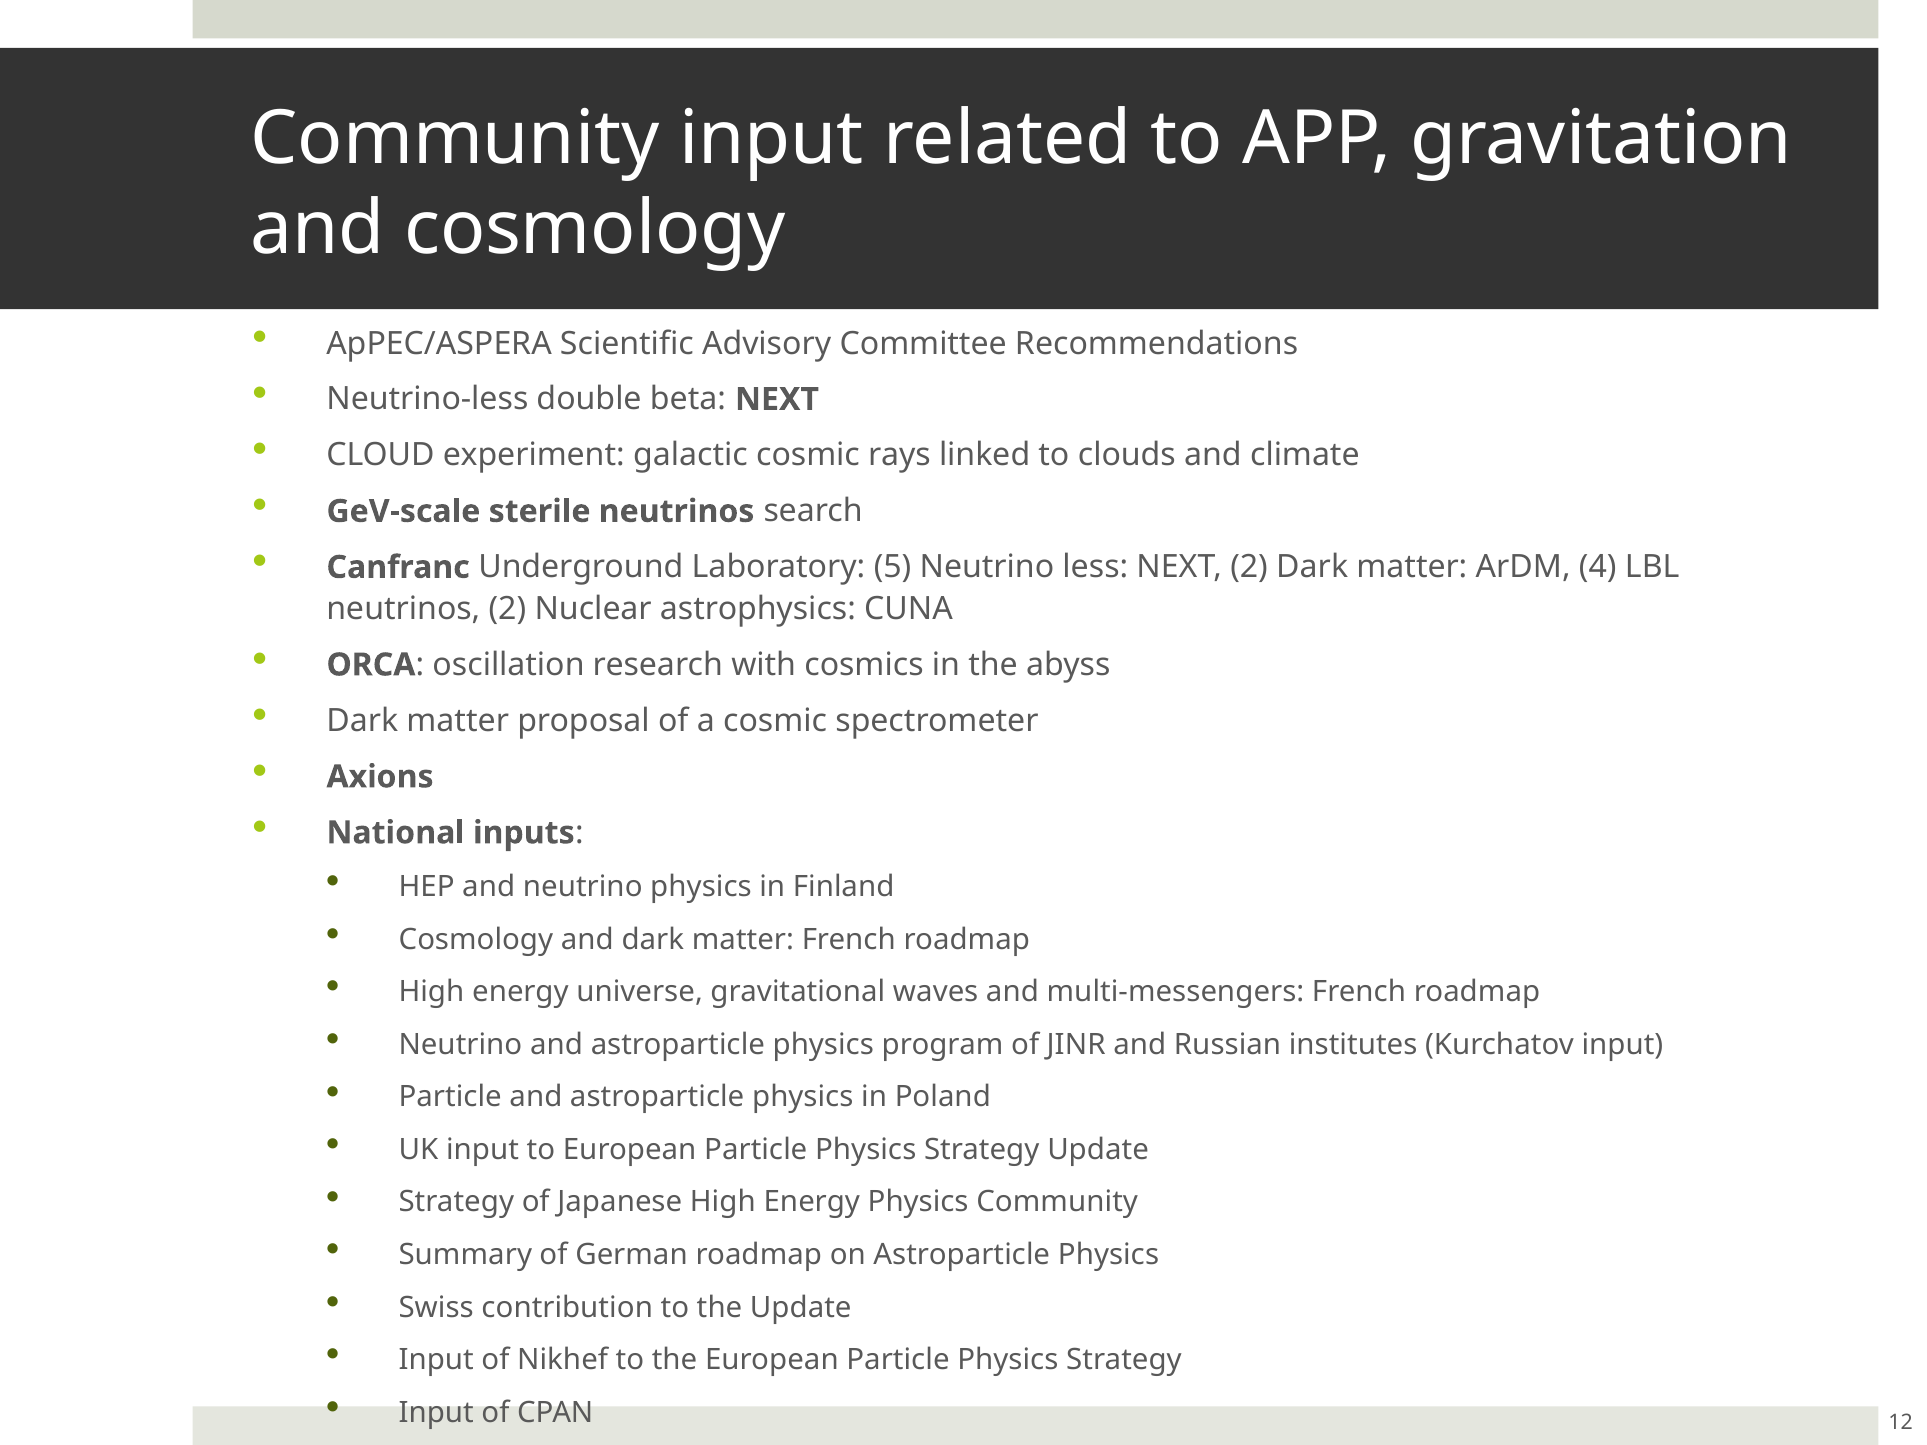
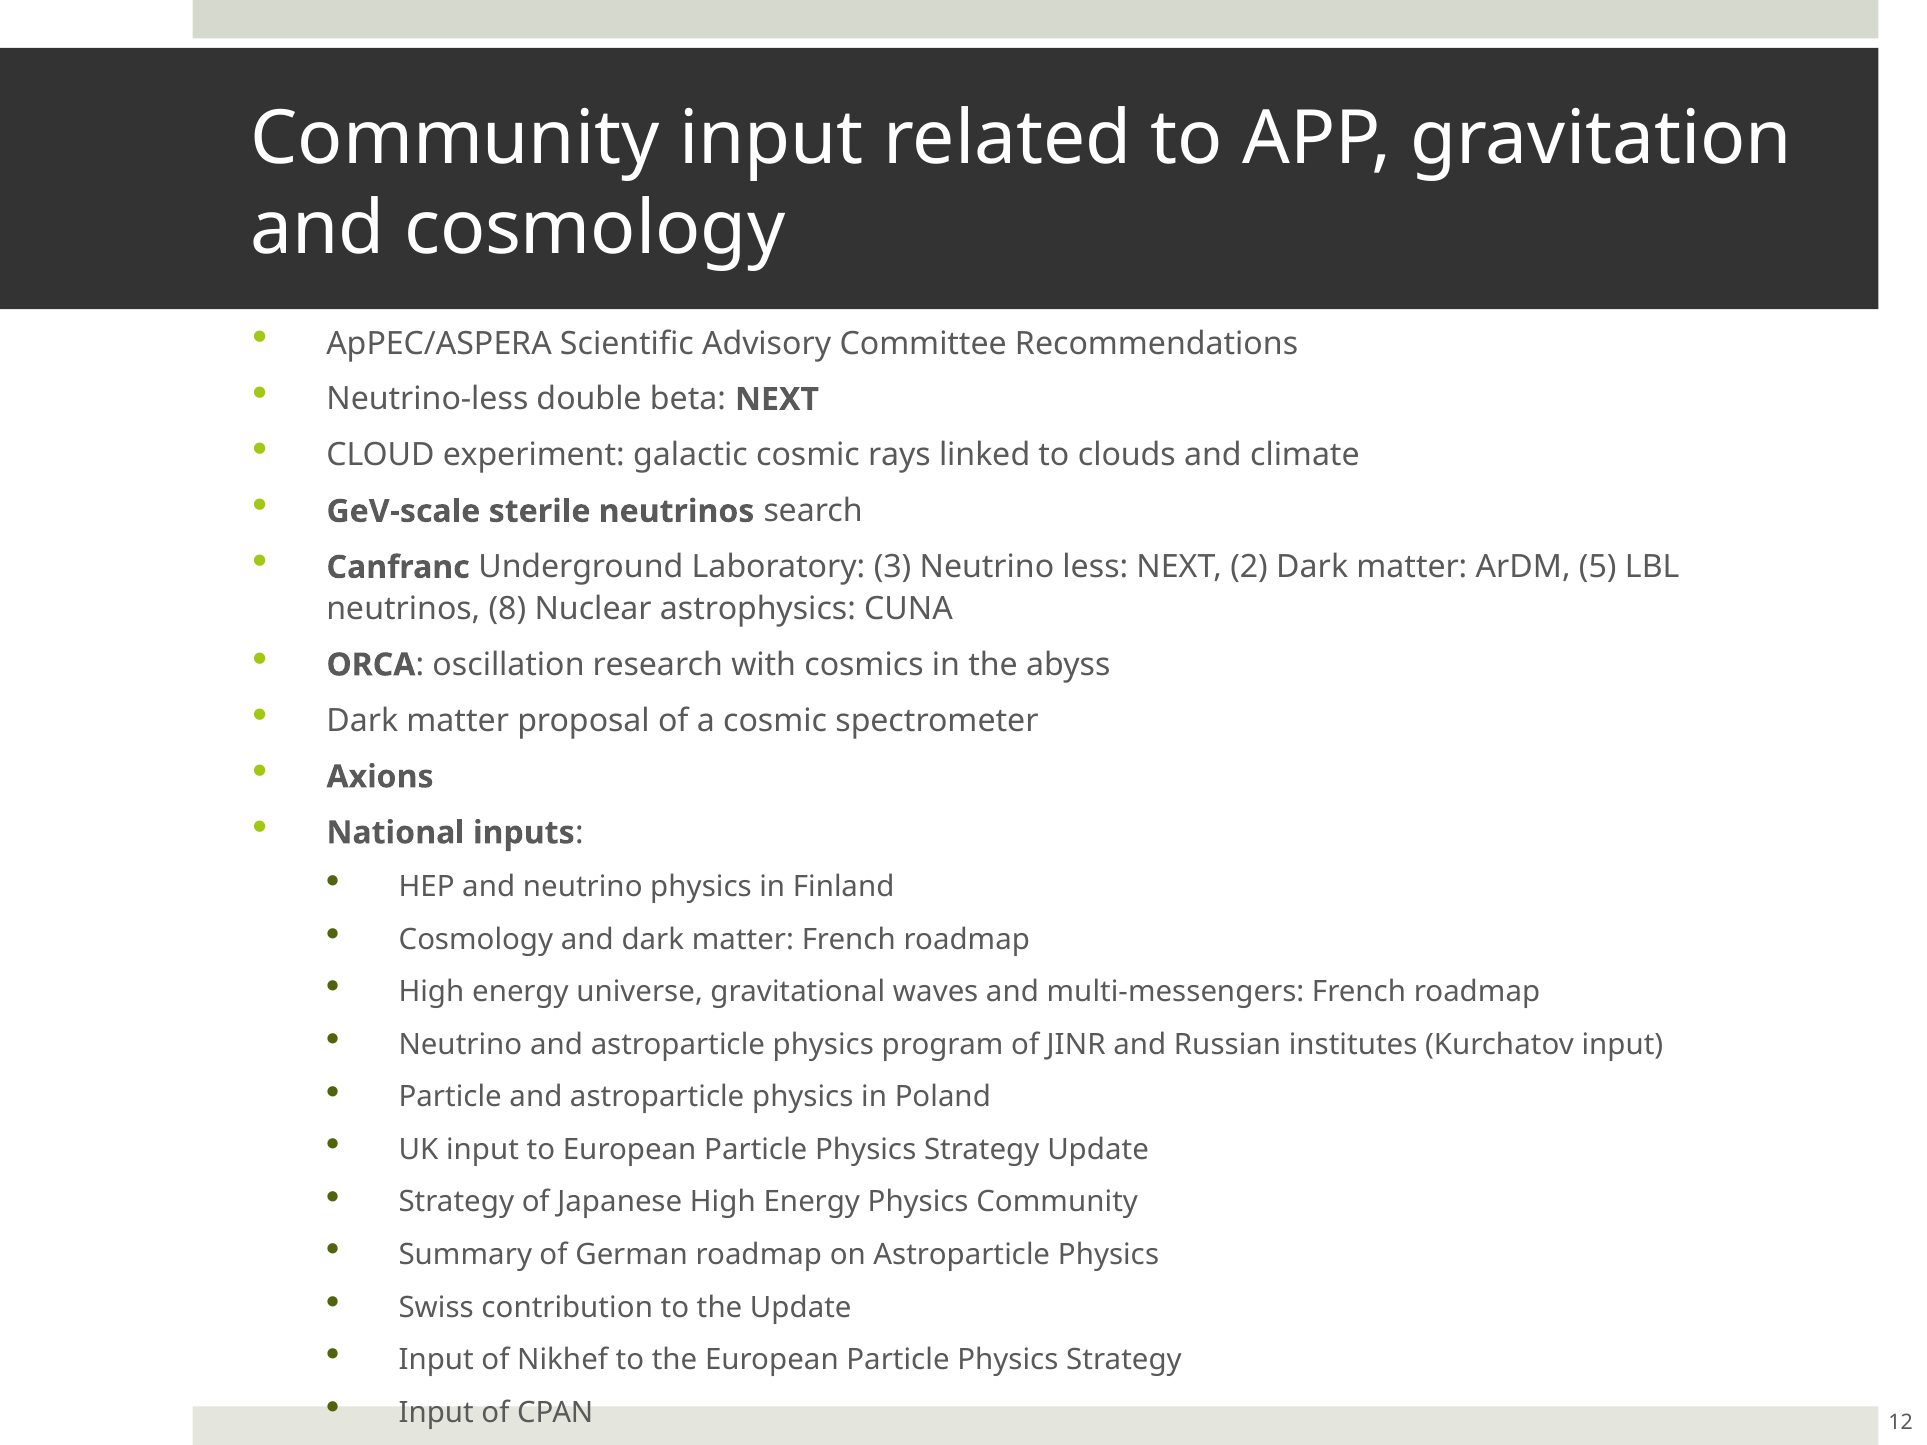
5: 5 -> 3 (893, 567)
4: 4 -> 5 (1598, 567)
neutrinos 2: 2 -> 8 (507, 609)
